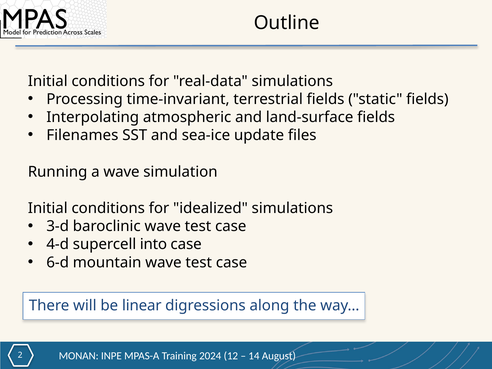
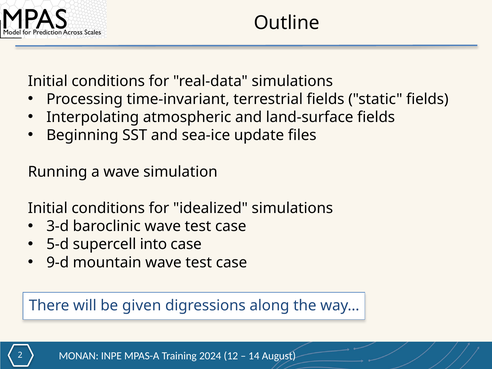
Filenames: Filenames -> Beginning (82, 135)
4-d: 4-d -> 5-d (58, 244)
6-d: 6-d -> 9-d (58, 262)
linear: linear -> given (142, 306)
